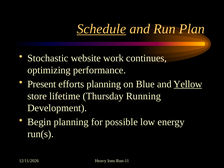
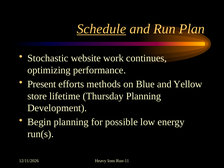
efforts planning: planning -> methods (104, 84)
Yellow underline: present -> none (188, 84)
Thursday Running: Running -> Planning (144, 96)
